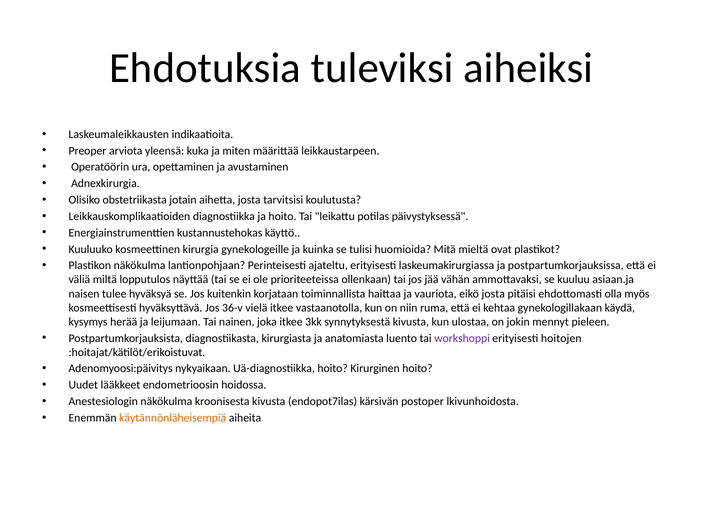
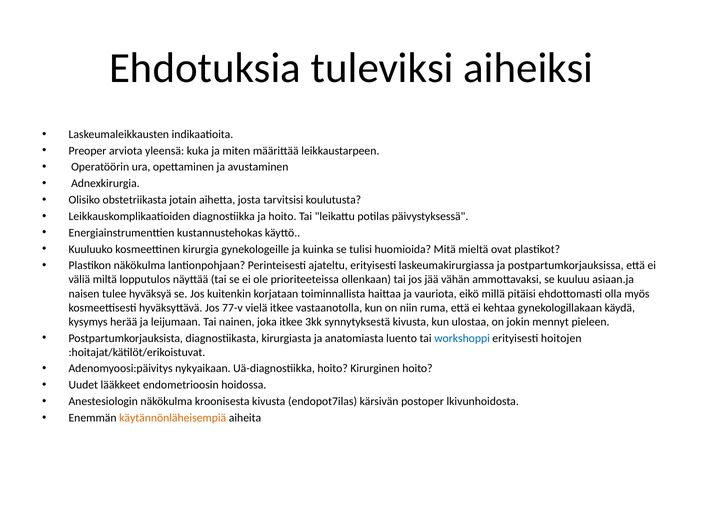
eikö josta: josta -> millä (493, 294)
36-v: 36-v -> 77-v (232, 308)
workshoppi colour: purple -> blue (462, 338)
